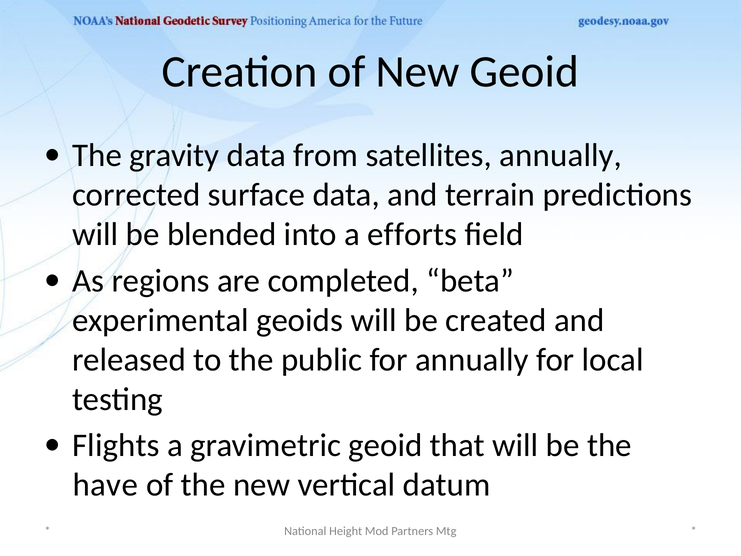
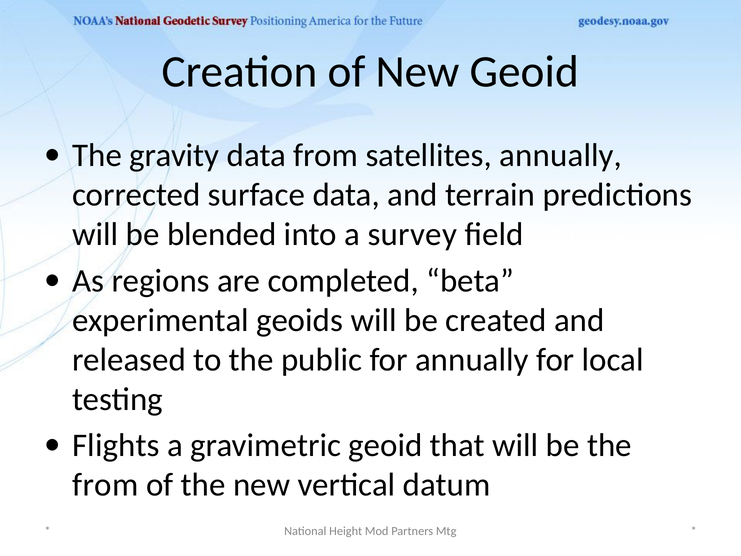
efforts: efforts -> survey (412, 235)
have: have -> from (105, 485)
